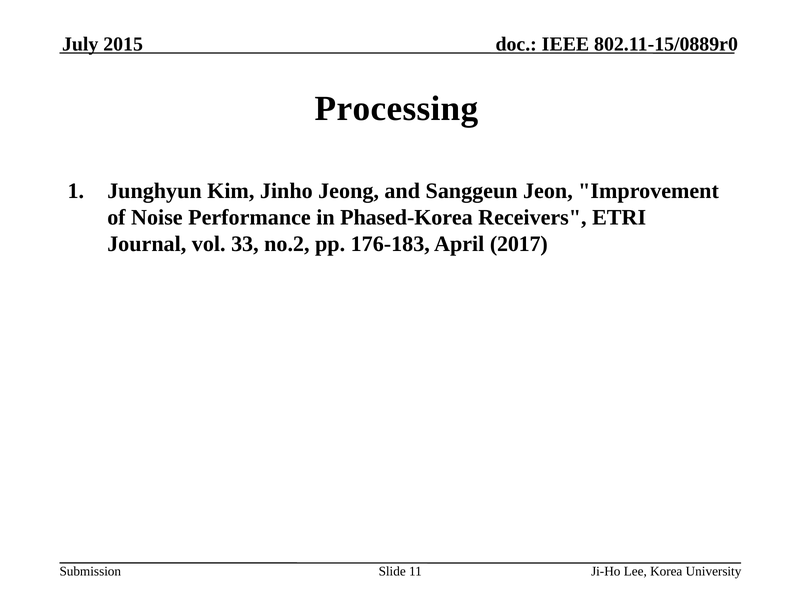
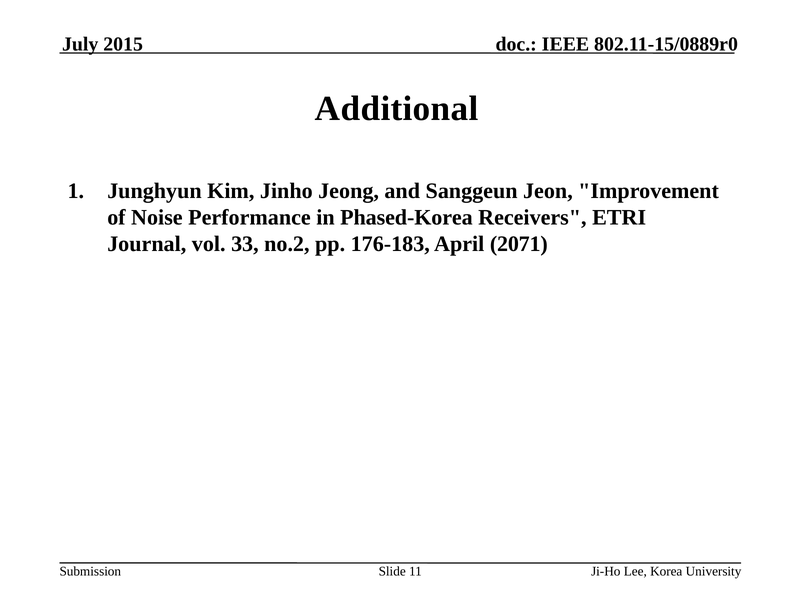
Processing: Processing -> Additional (397, 108)
2017: 2017 -> 2071 (519, 244)
